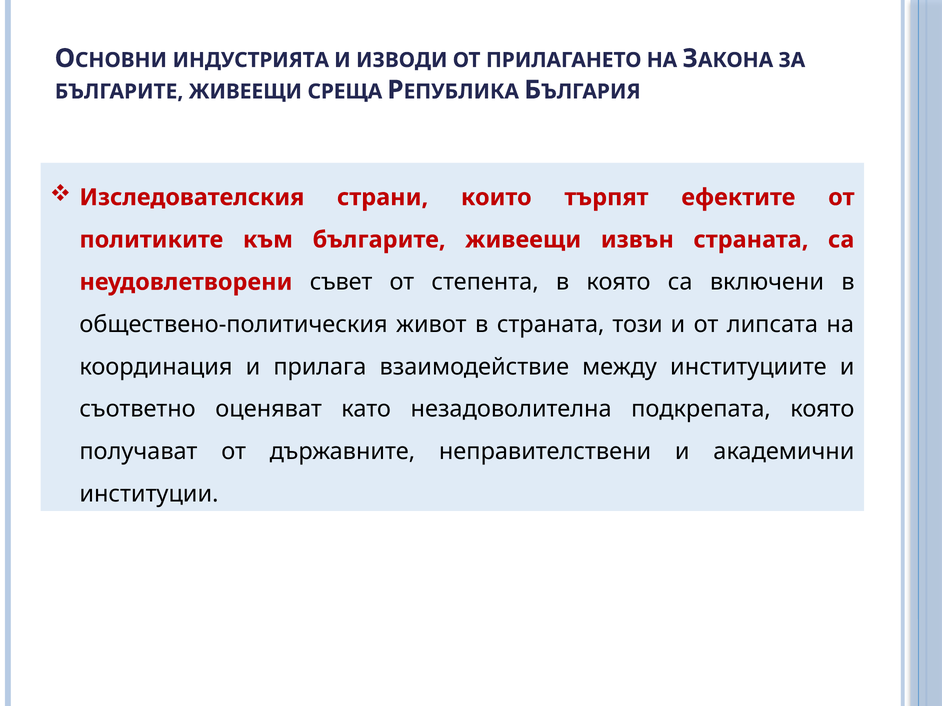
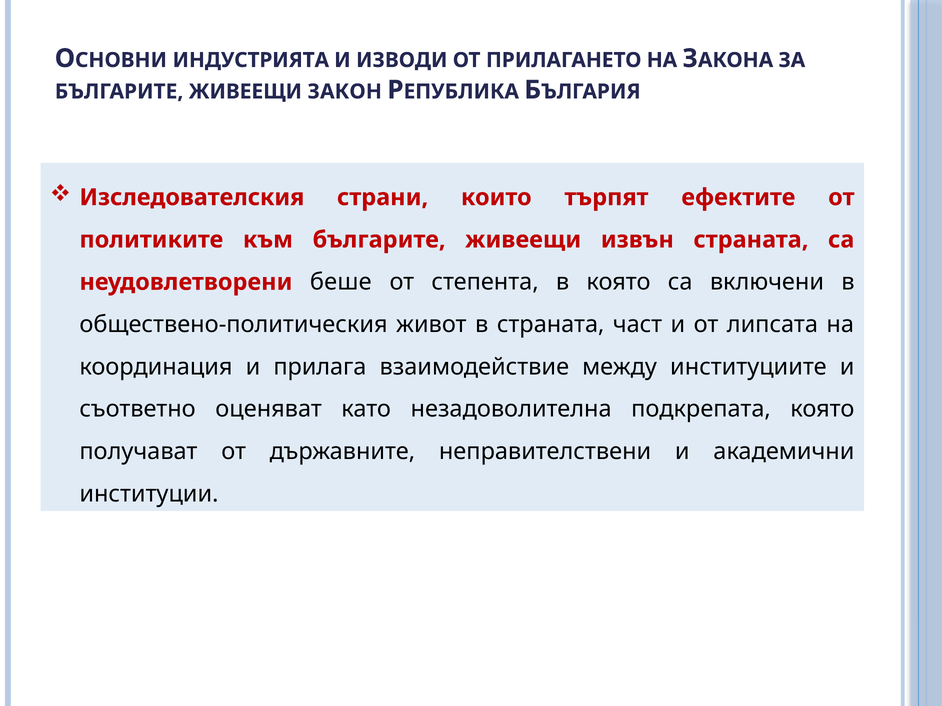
СРЕЩА: СРЕЩА -> ЗАКОН (345, 92)
съвет: съвет -> беше (341, 282)
този: този -> част (638, 325)
